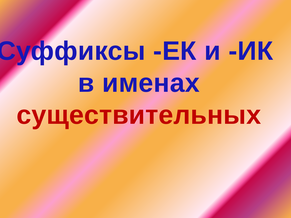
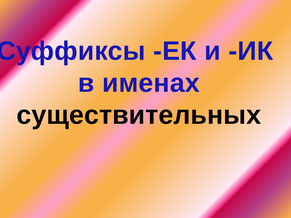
существительных colour: red -> black (139, 115)
